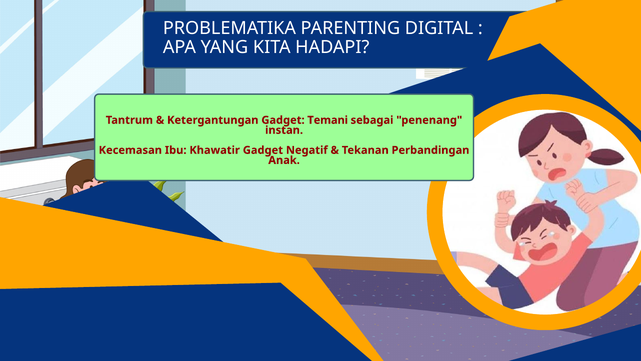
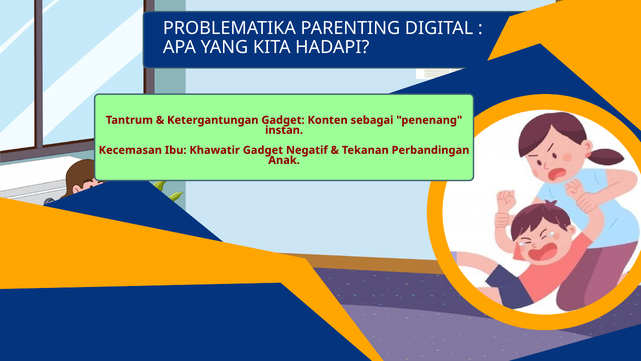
Temani: Temani -> Konten (328, 120)
